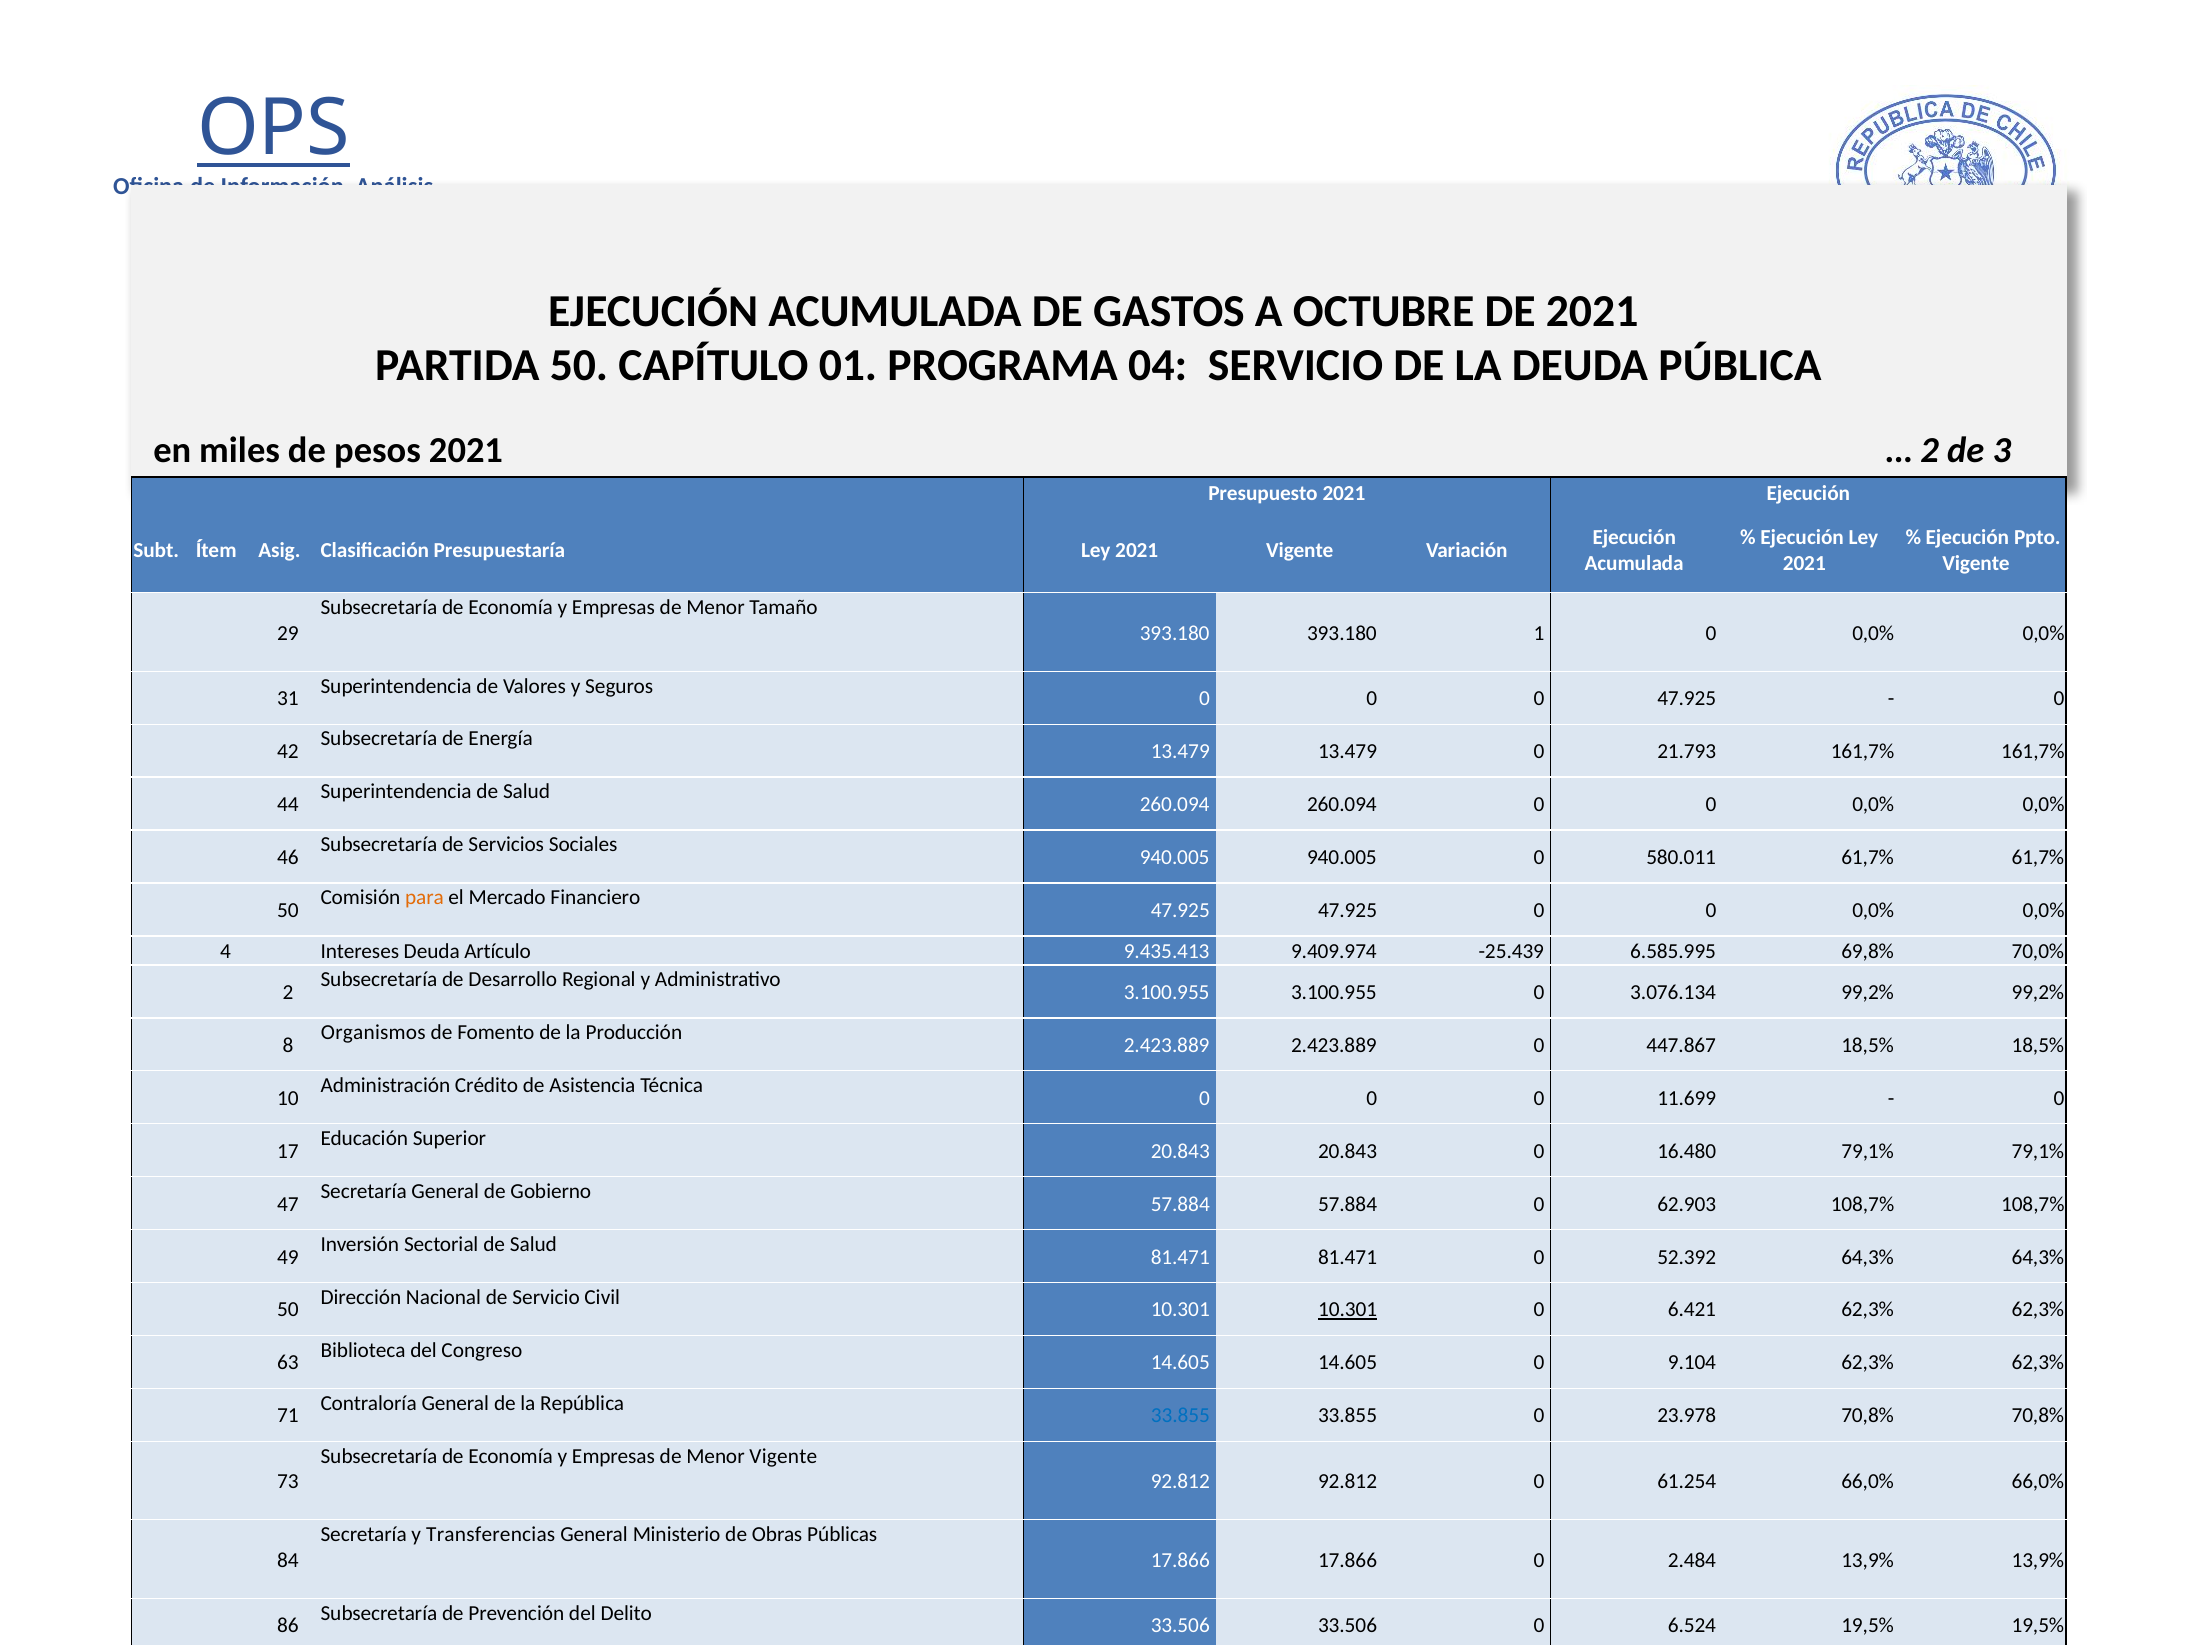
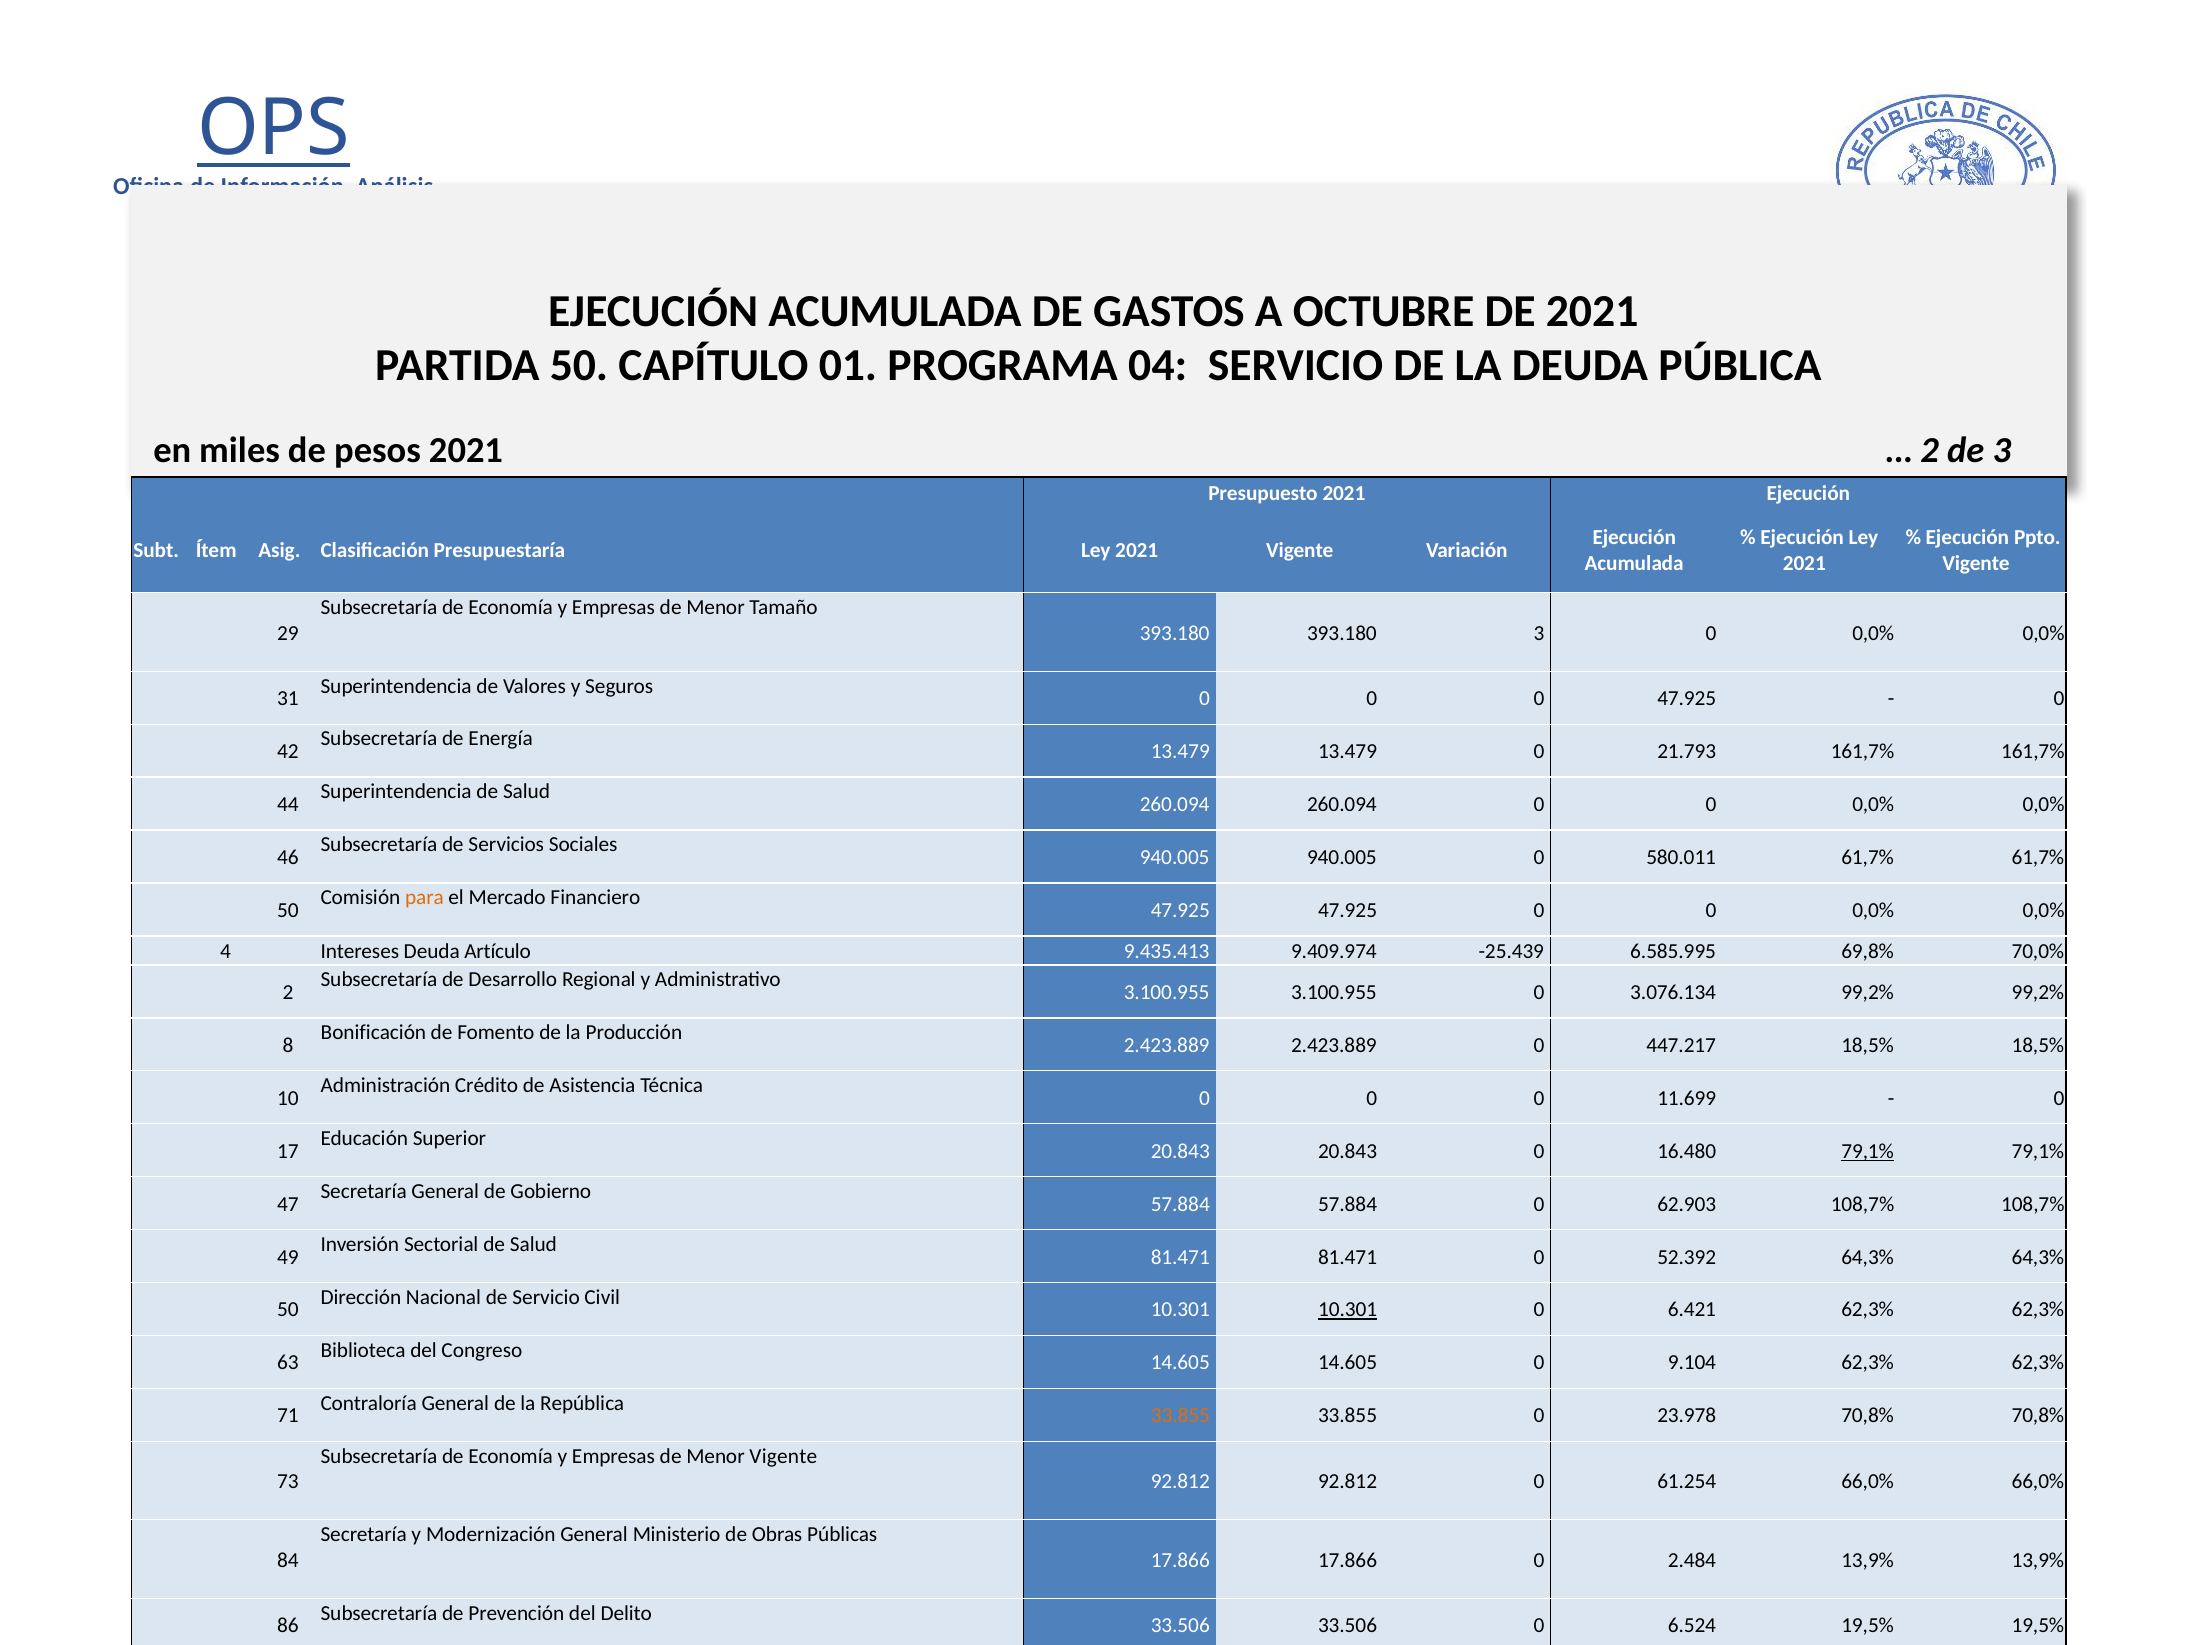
393.180 1: 1 -> 3 (1539, 633)
Organismos: Organismos -> Bonificación (373, 1032)
447.867: 447.867 -> 447.217 (1681, 1045)
79,1% underline: none -> present (1868, 1151)
33.855 colour: blue -> orange (1180, 1416)
y Transferencias: Transferencias -> Modernización (491, 1534)
